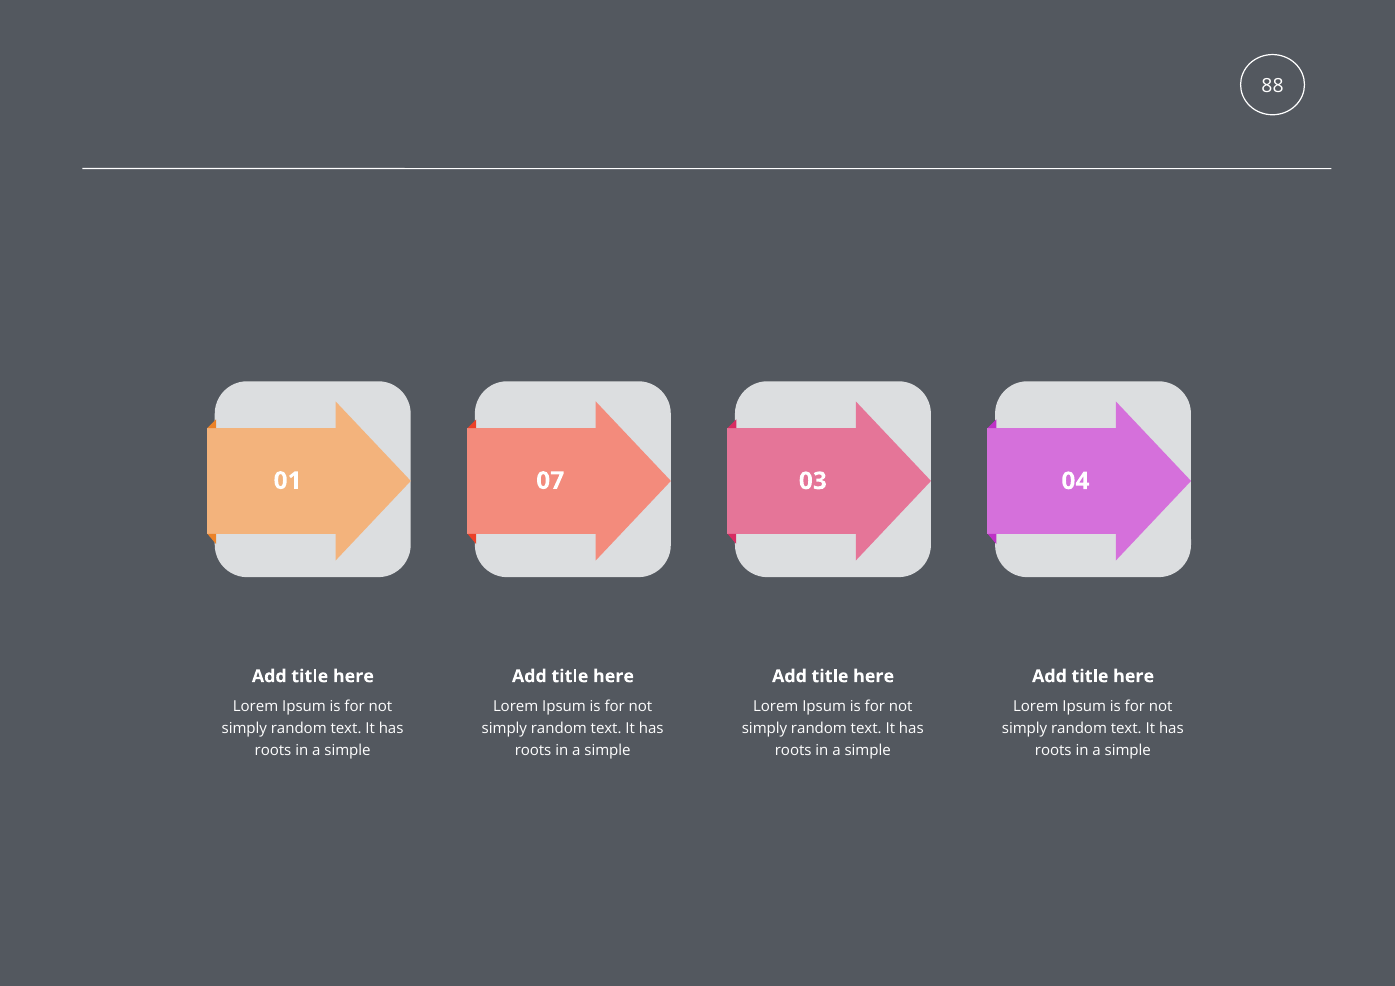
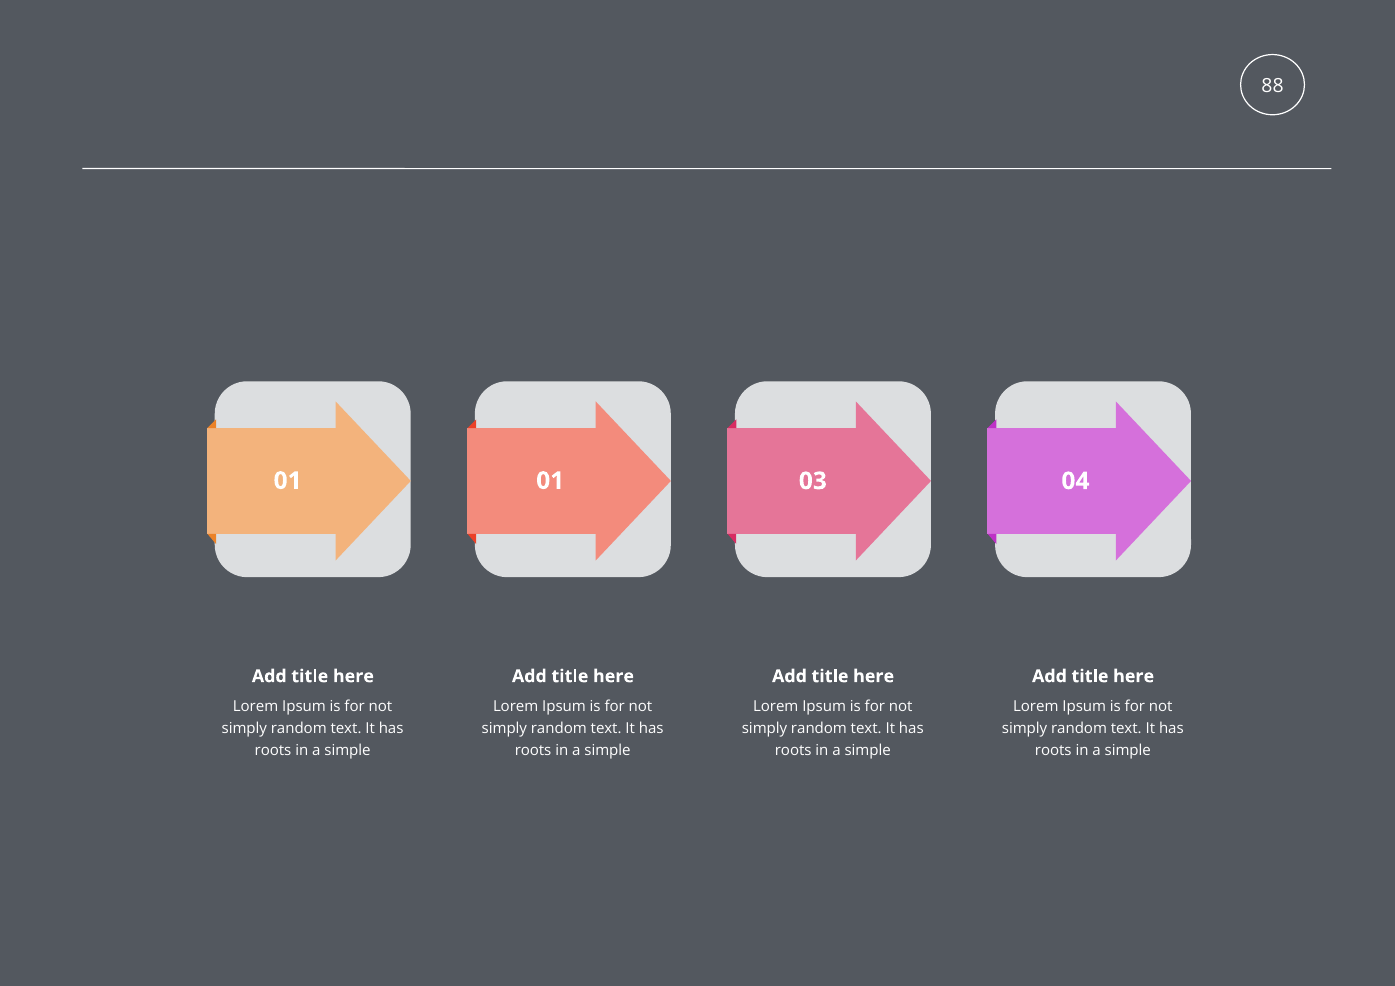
01 07: 07 -> 01 (550, 481)
